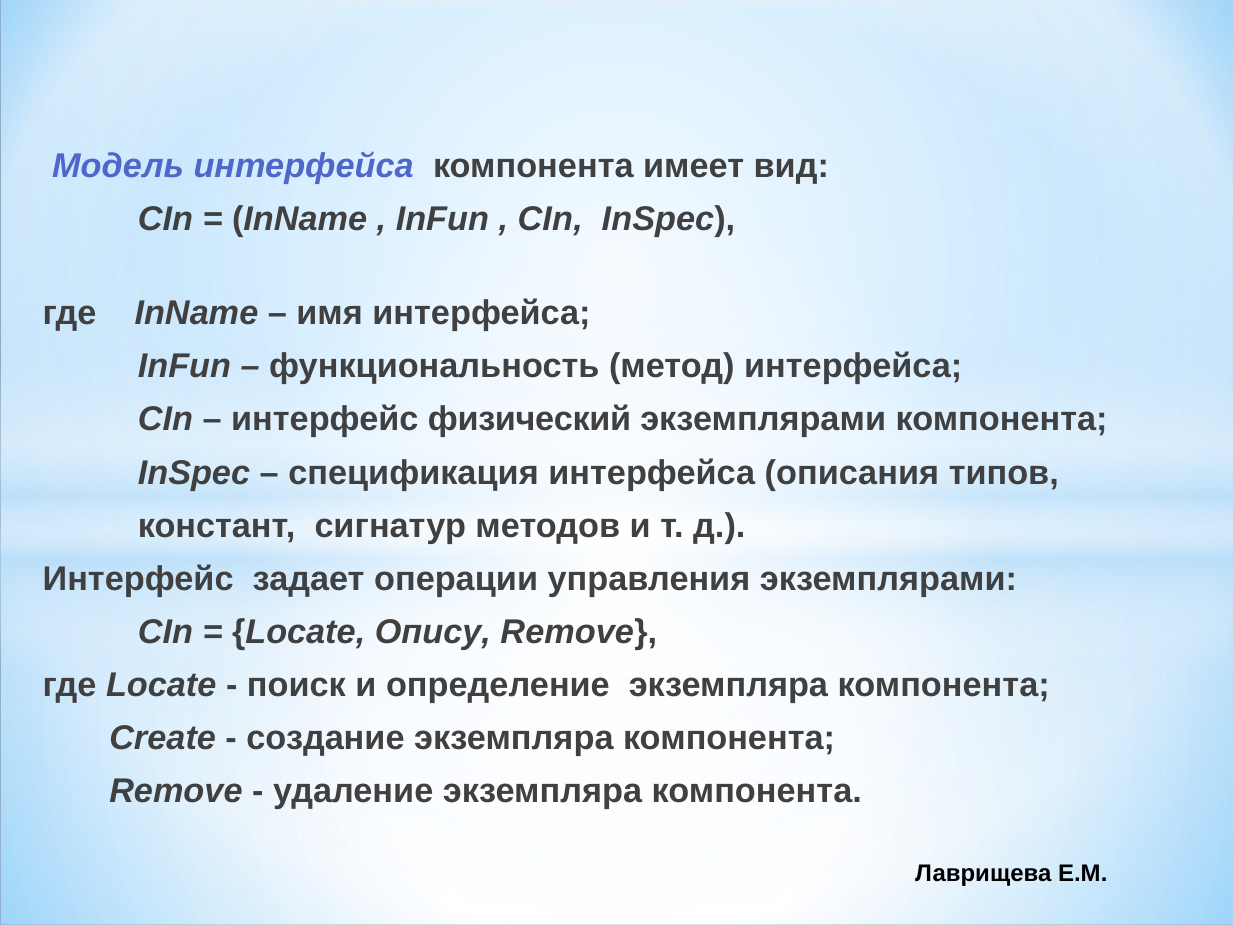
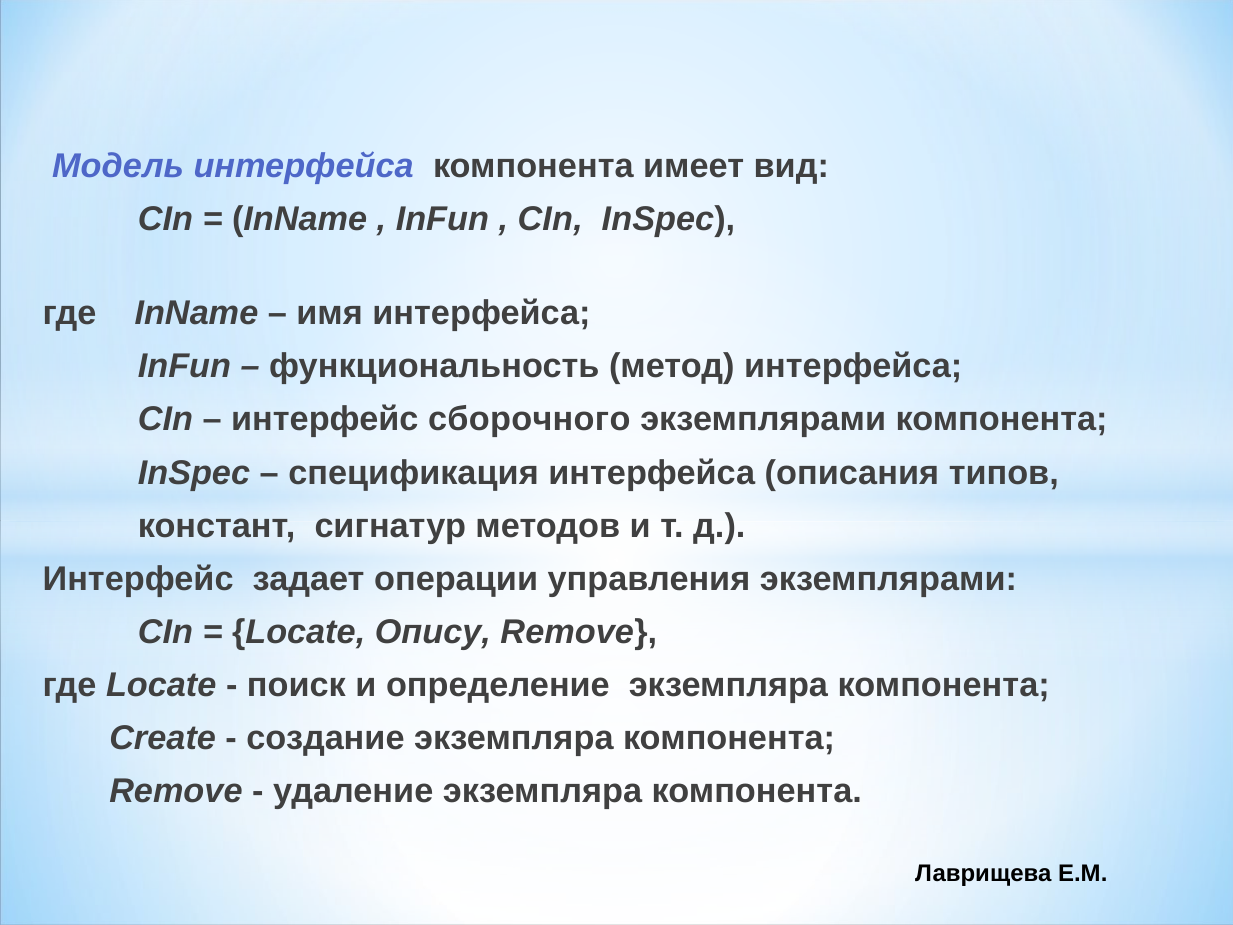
физический: физический -> сборочного (529, 419)
